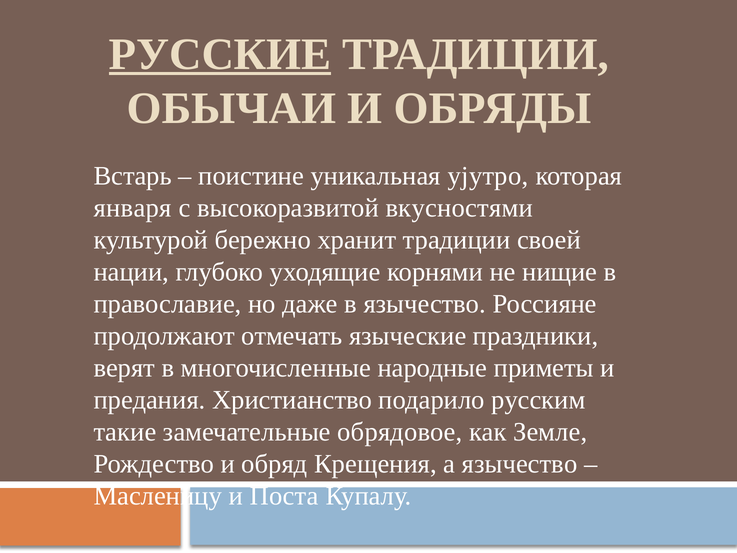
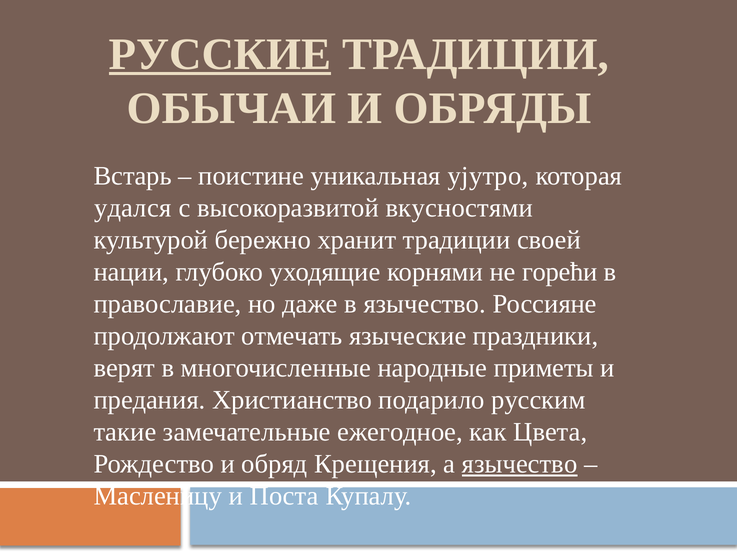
января: января -> удался (133, 208)
нищие: нищие -> горећи (560, 272)
обрядовое: обрядовое -> ежегодное (400, 432)
Земле: Земле -> Цвета (550, 432)
язычество underline: none -> present (520, 464)
